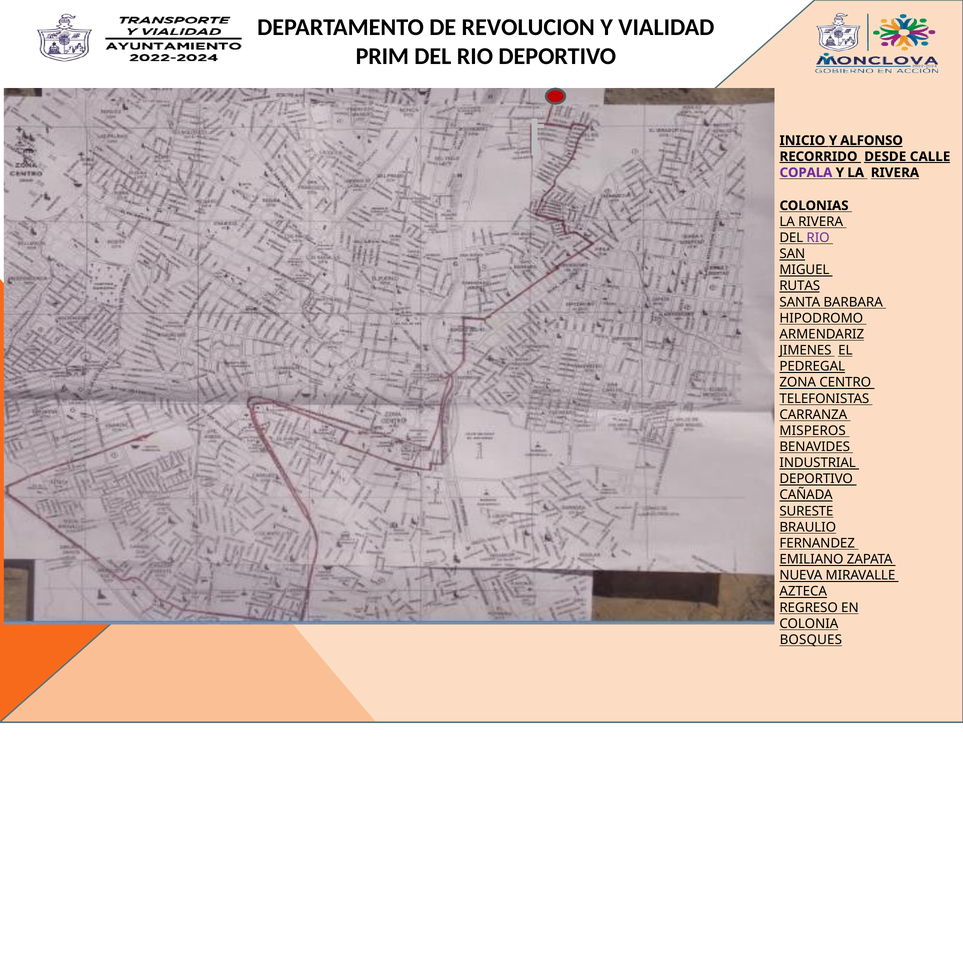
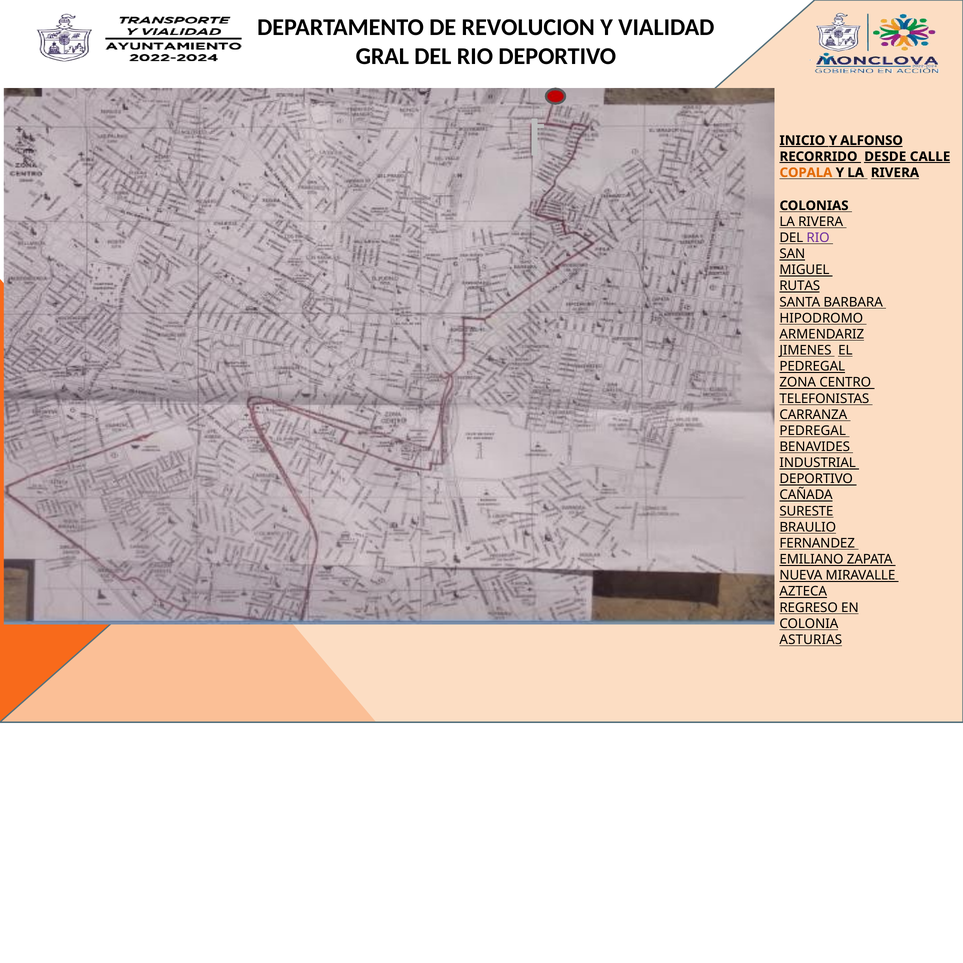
PRIM: PRIM -> GRAL (382, 56)
COPALA colour: purple -> orange (806, 173)
MISPEROS: MISPEROS -> PEDREGAL (813, 431)
BOSQUES: BOSQUES -> ASTURIAS (811, 640)
